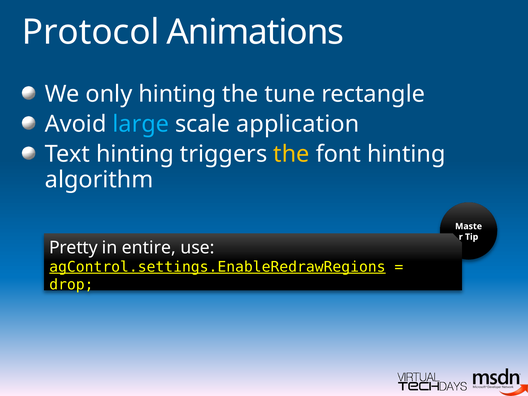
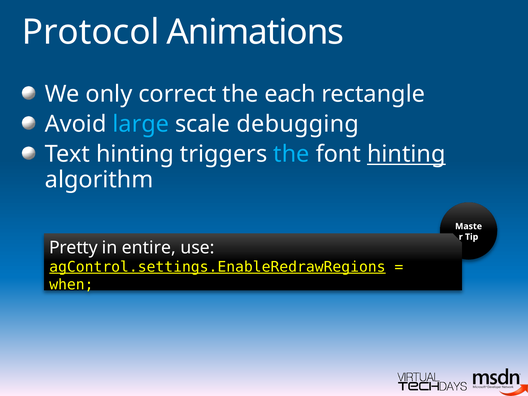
only hinting: hinting -> correct (177, 94)
tune: tune -> each (290, 94)
application: application -> debugging (298, 124)
the colour: yellow -> light blue (291, 154)
hinting underline: none -> present (406, 154)
drop: drop -> when (71, 285)
